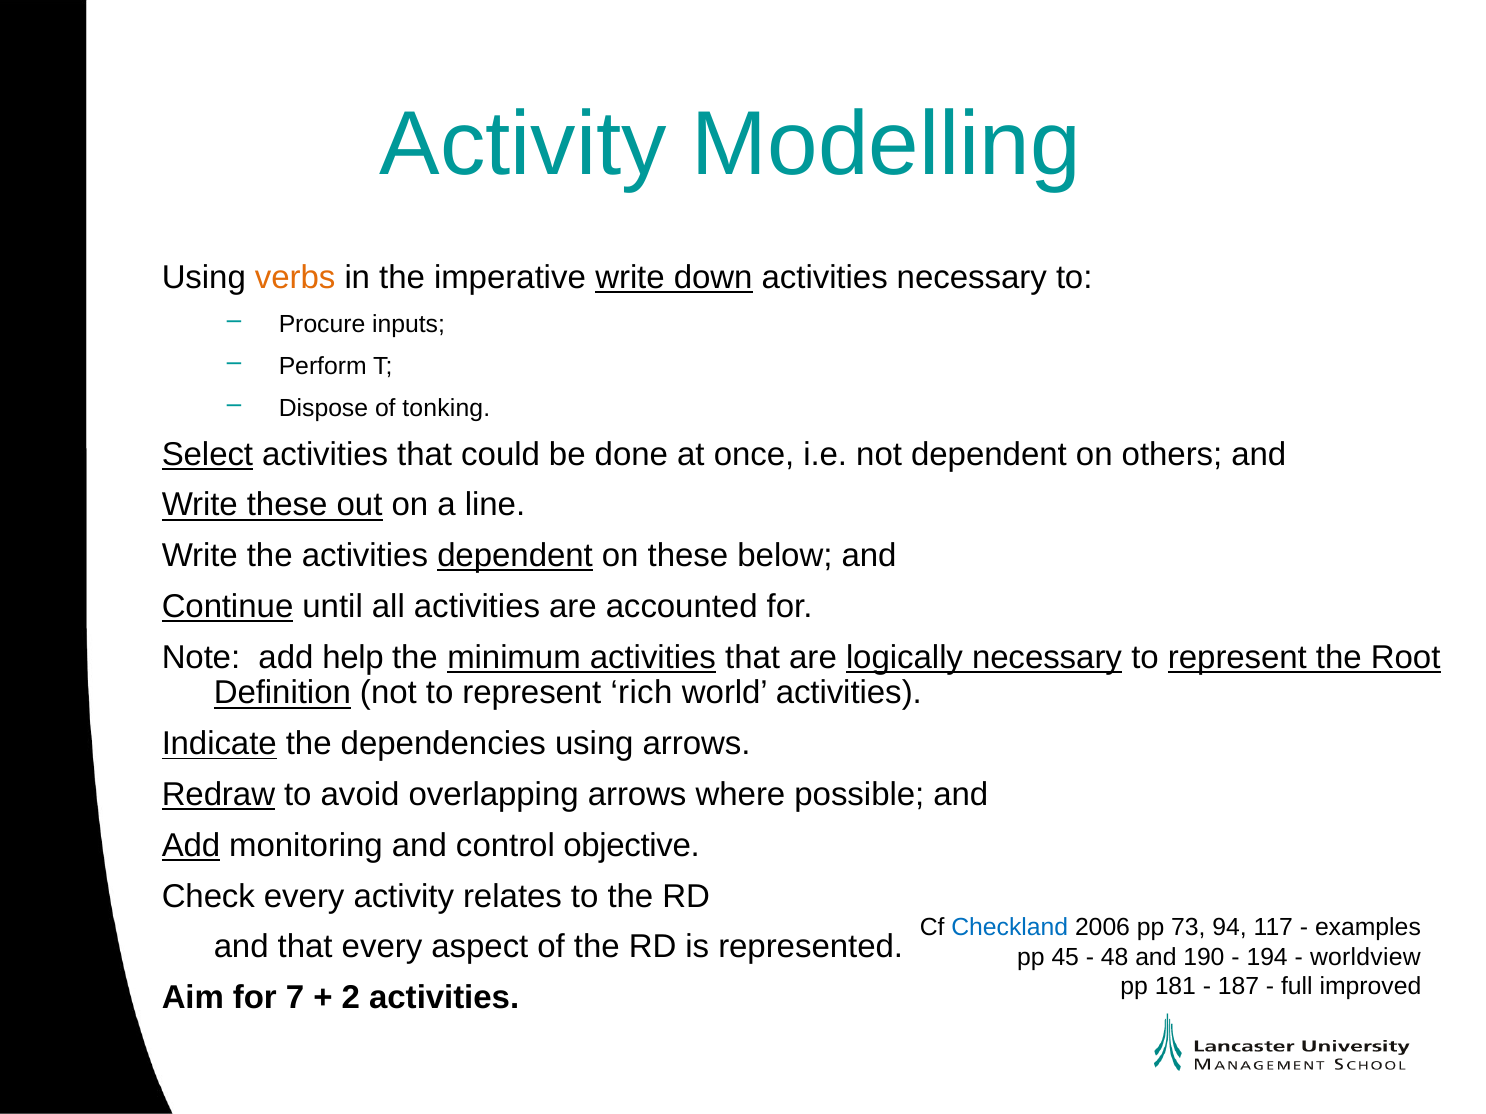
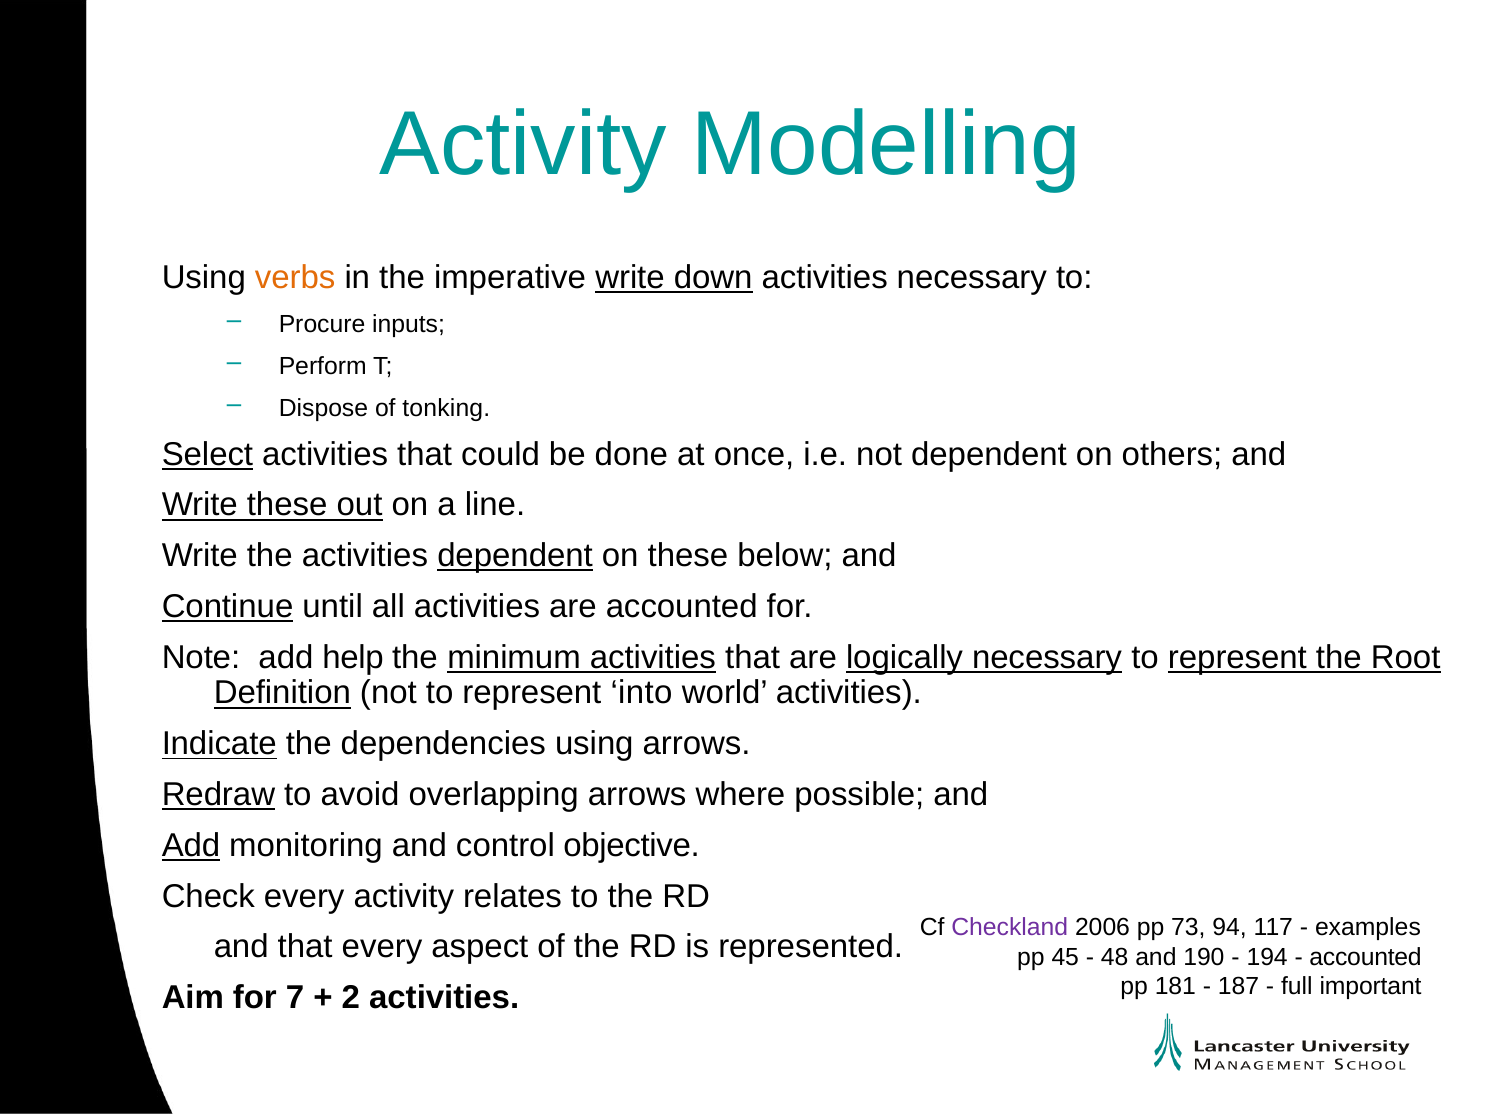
rich: rich -> into (641, 693)
Checkland colour: blue -> purple (1010, 928)
worldview: worldview -> accounted (1366, 958)
improved: improved -> important (1371, 987)
